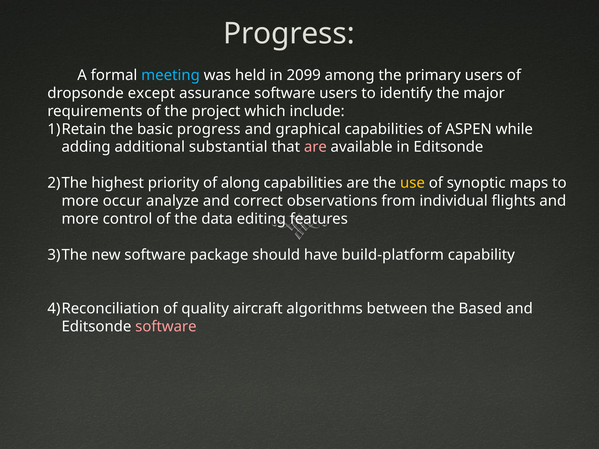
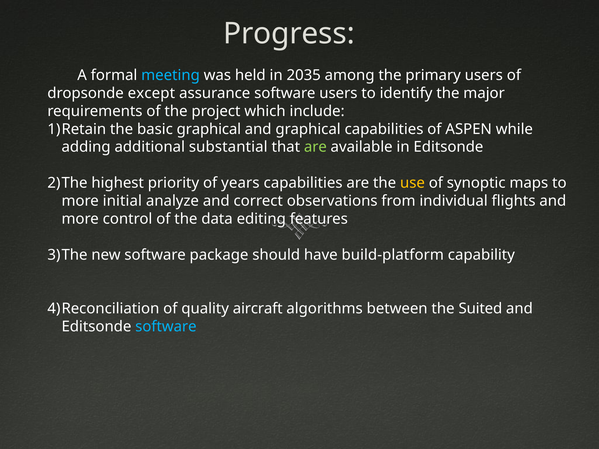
2099: 2099 -> 2035 (304, 75)
basic progress: progress -> graphical (209, 129)
are colour: pink -> light green (315, 147)
along: along -> years (240, 183)
occur: occur -> initial (122, 201)
Based: Based -> Suited (480, 309)
software colour: pink -> light blue (166, 327)
